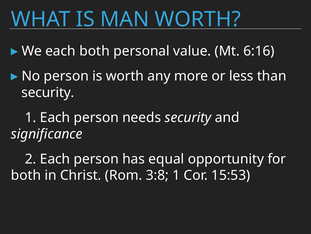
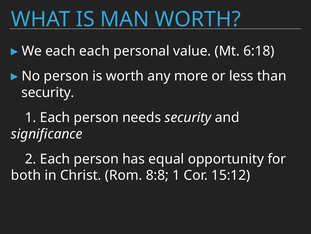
each both: both -> each (95, 51)
6:16: 6:16 -> 6:18 (259, 51)
3:8: 3:8 -> 8:8 (157, 175)
15:53: 15:53 -> 15:12 (231, 175)
